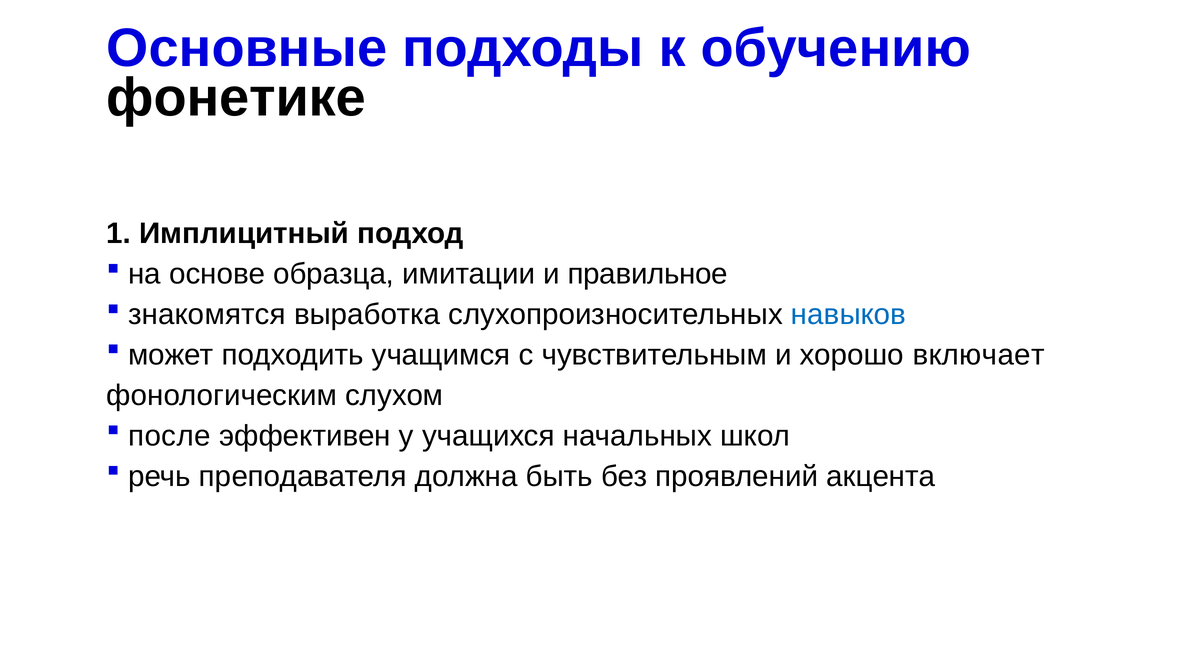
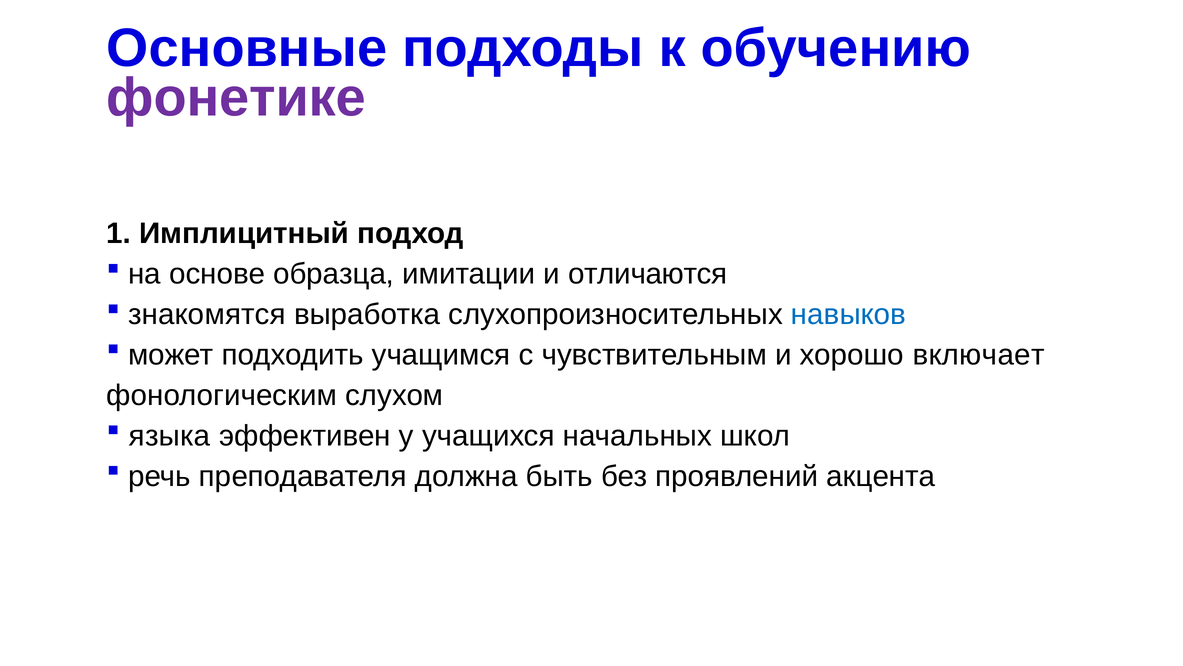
фонетике colour: black -> purple (236, 98)
правильное: правильное -> отличаются (648, 274)
после: после -> языка (169, 436)
